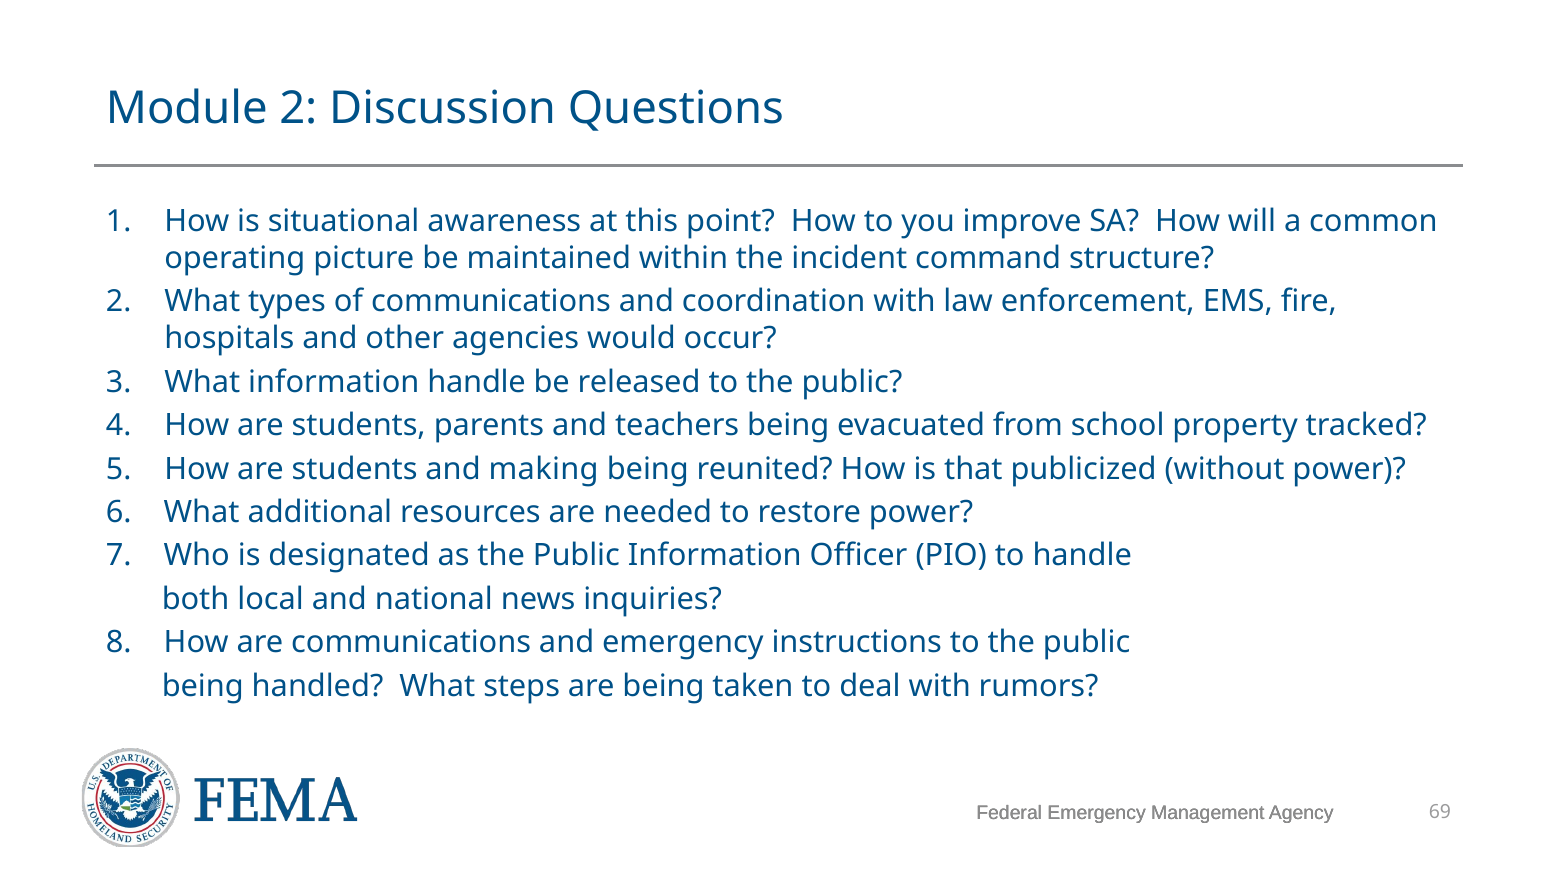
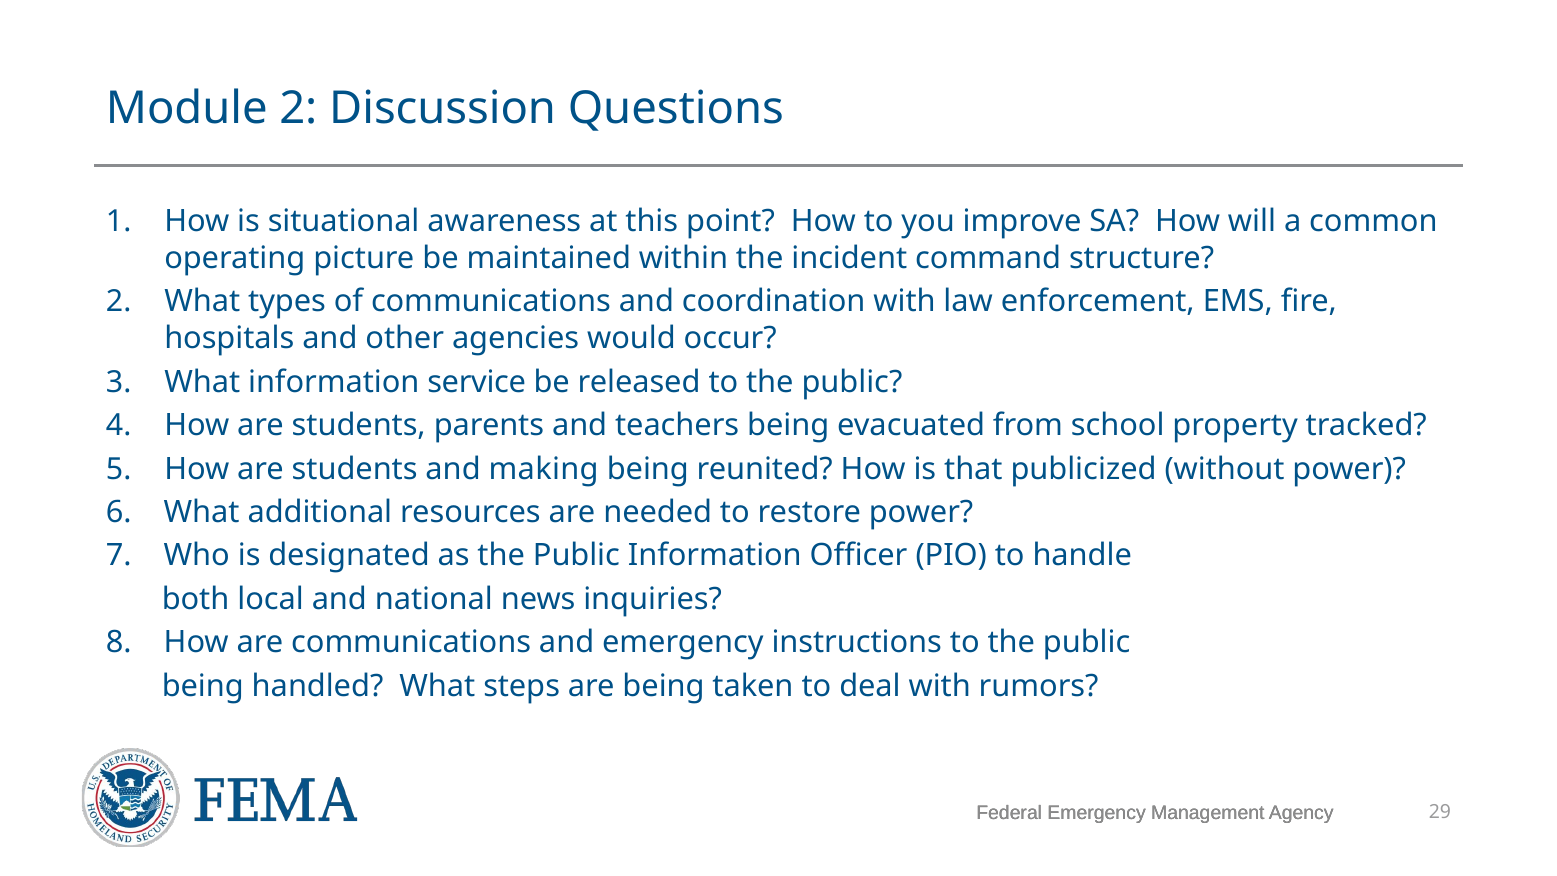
information handle: handle -> service (477, 382)
69: 69 -> 29 (1440, 811)
